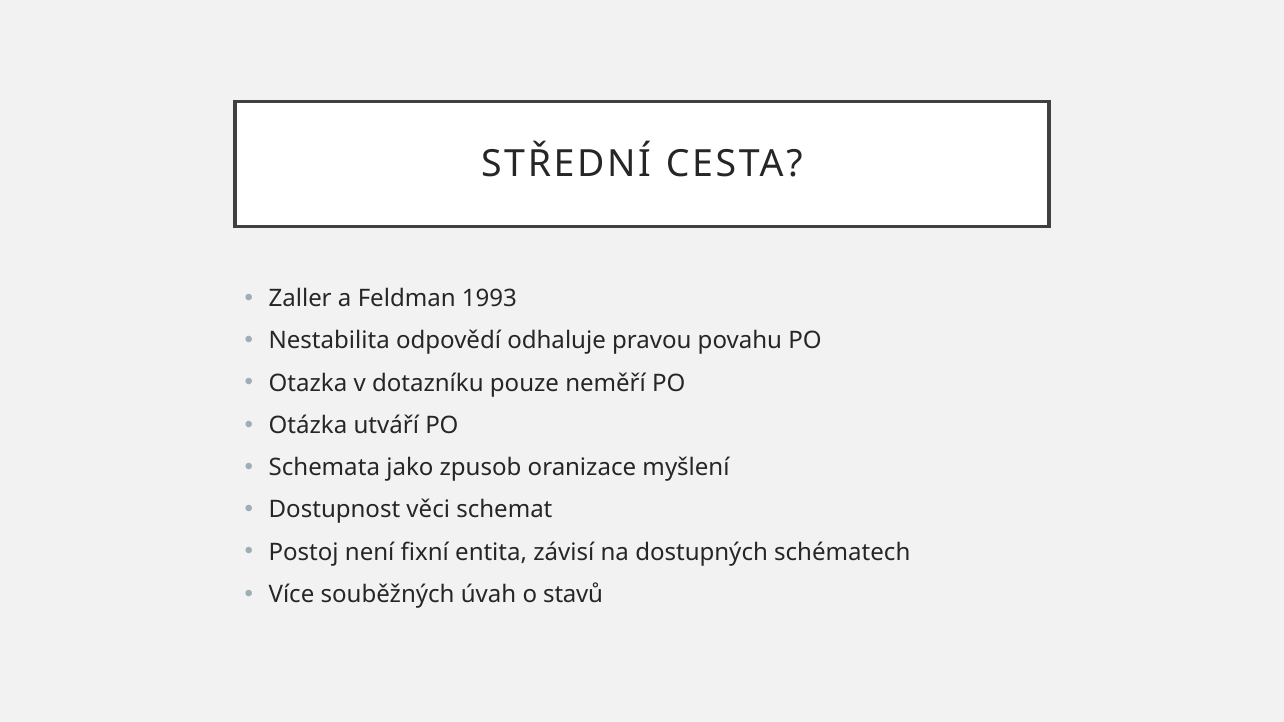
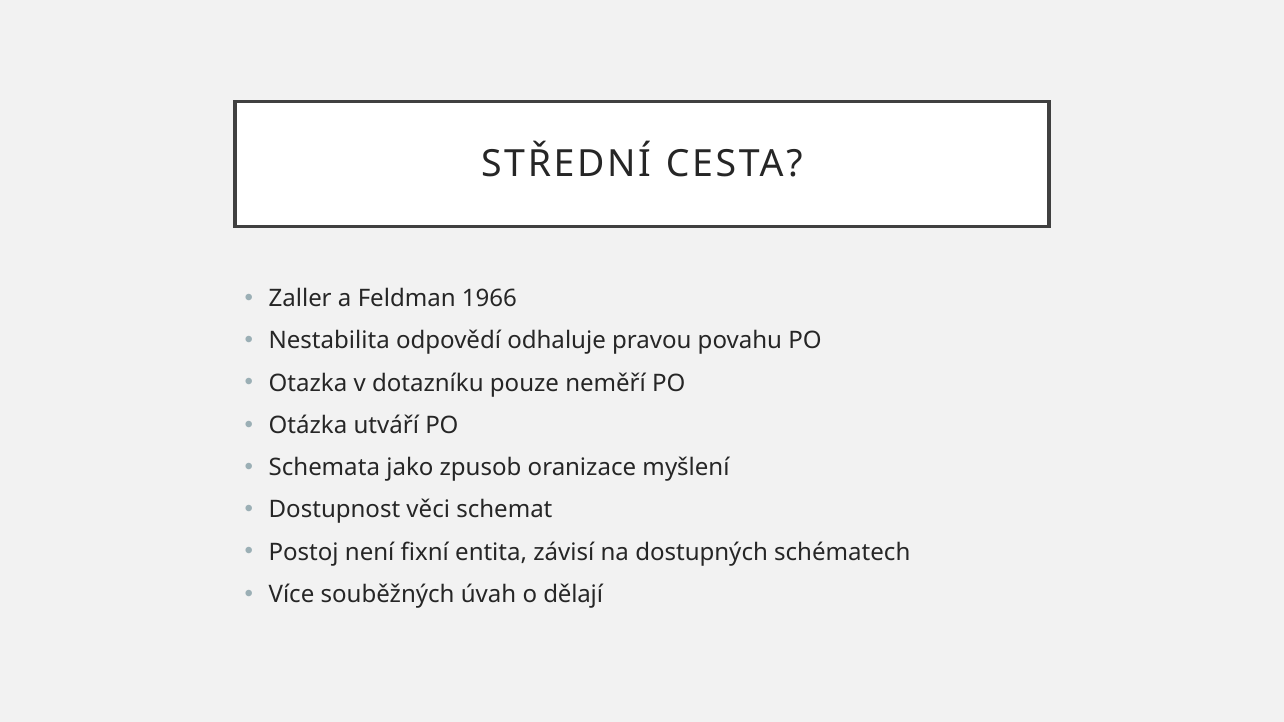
1993: 1993 -> 1966 (489, 299)
stavů: stavů -> dělají (573, 595)
